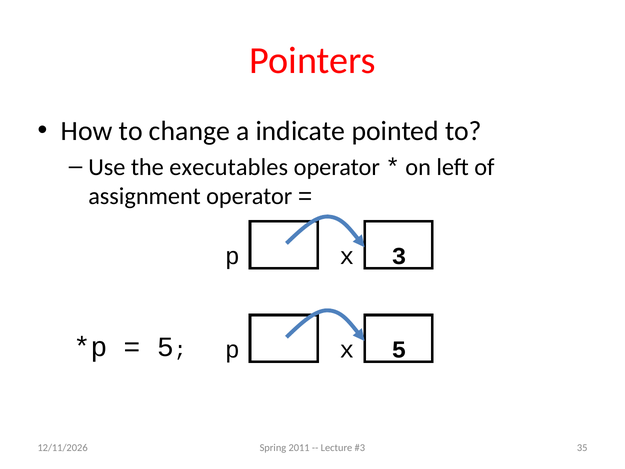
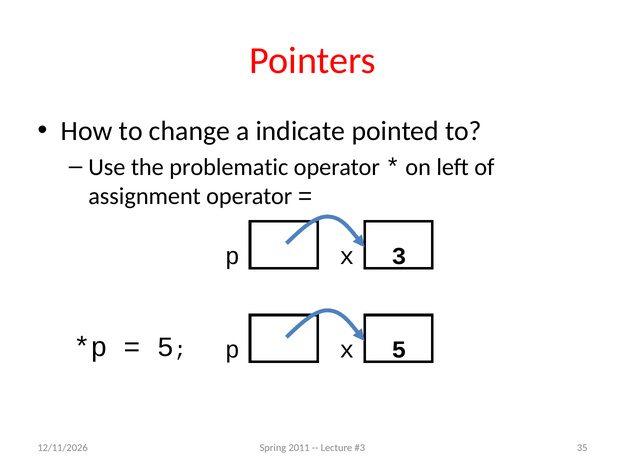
executables: executables -> problematic (229, 167)
